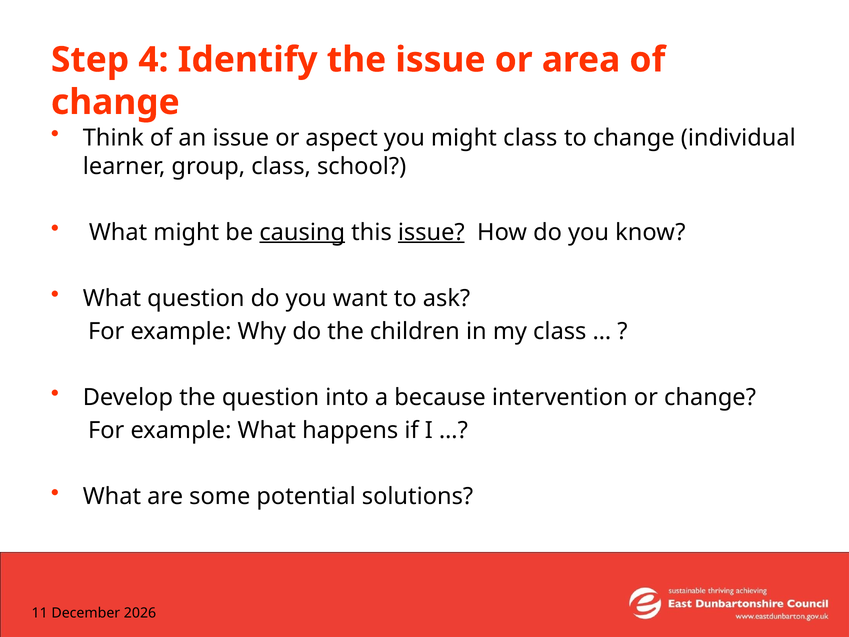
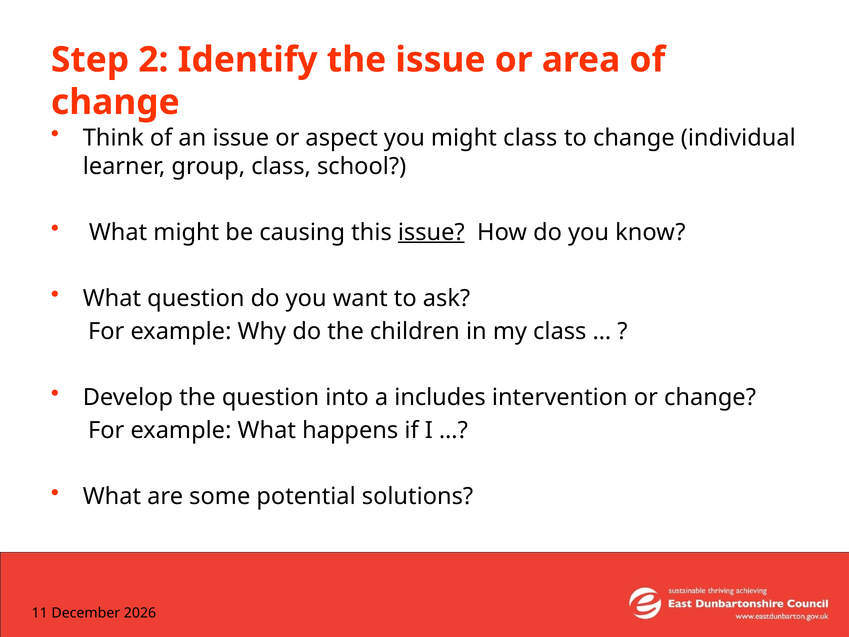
4: 4 -> 2 (153, 60)
causing underline: present -> none (302, 232)
because: because -> includes (440, 397)
